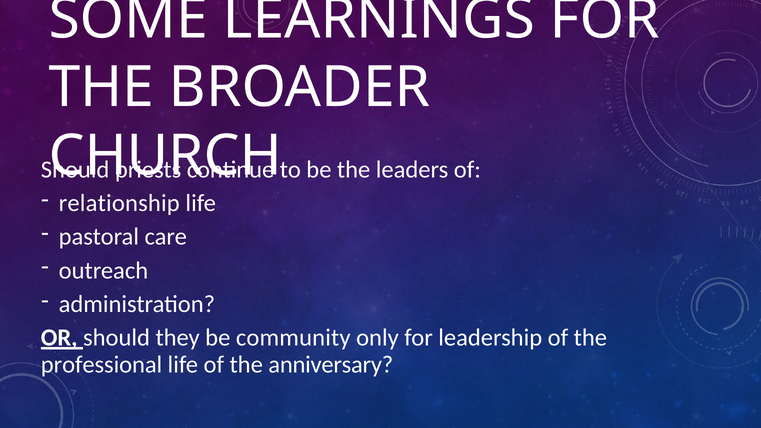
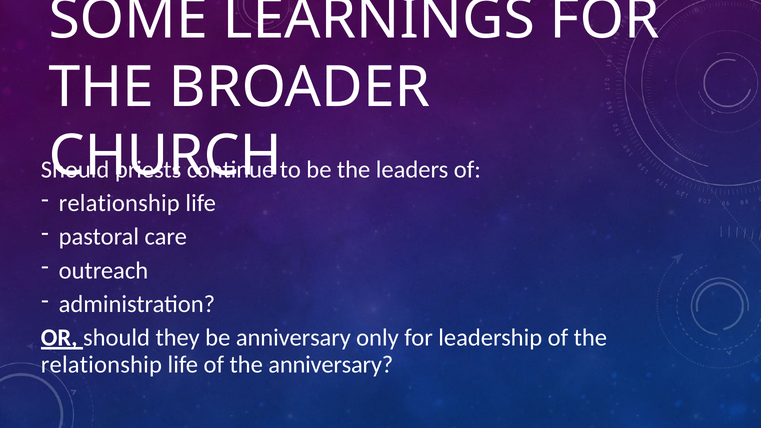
be community: community -> anniversary (293, 338)
professional: professional -> relationship (101, 364)
